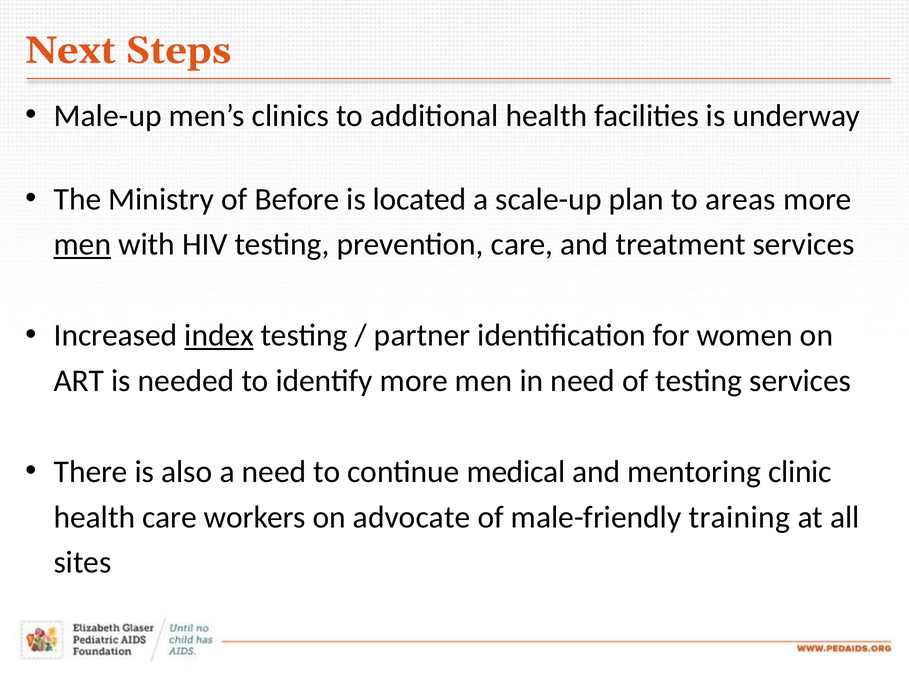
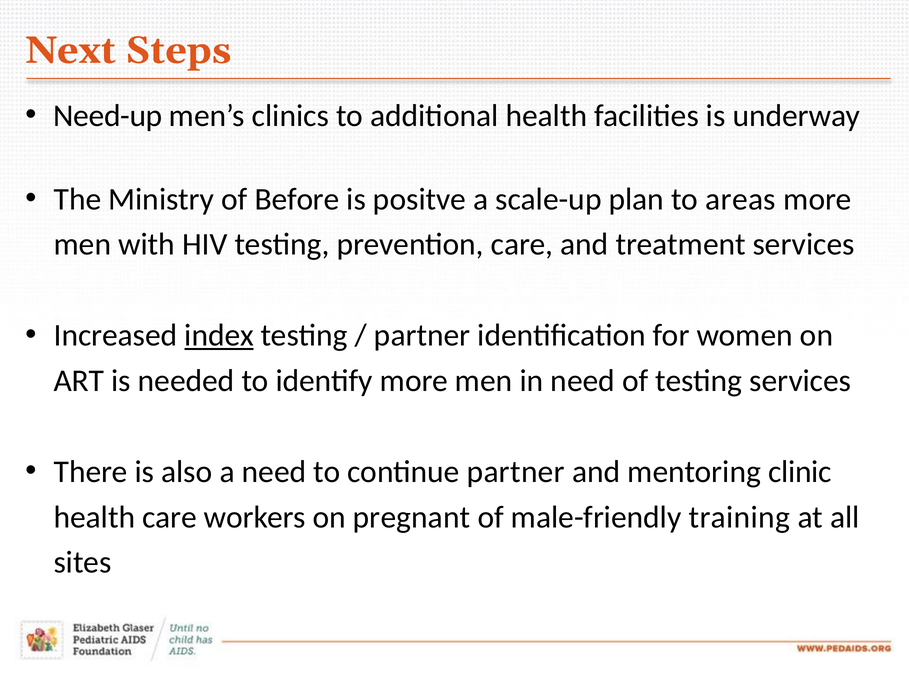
Male-up: Male-up -> Need-up (108, 116)
located: located -> positve (420, 199)
men underline: present -> none (82, 244)
continue medical: medical -> partner (516, 472)
advocate: advocate -> pregnant (412, 517)
